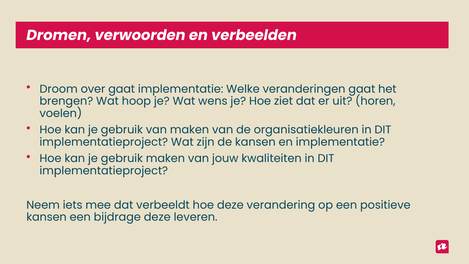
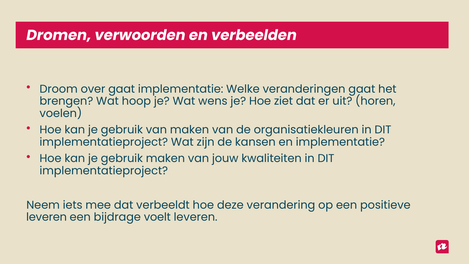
kansen: kansen -> leveren (47, 217)
bijdrage deze: deze -> voelt (157, 217)
